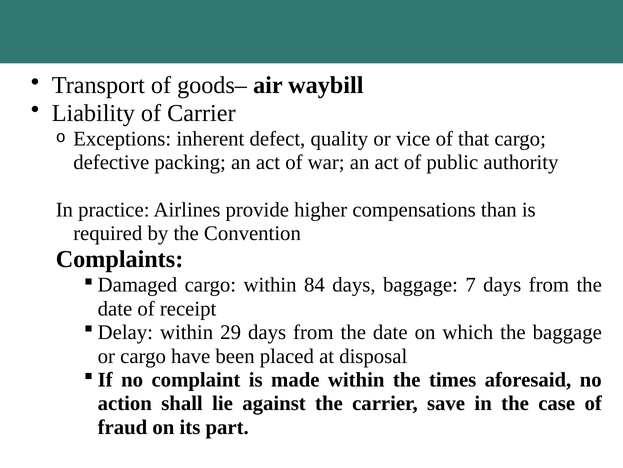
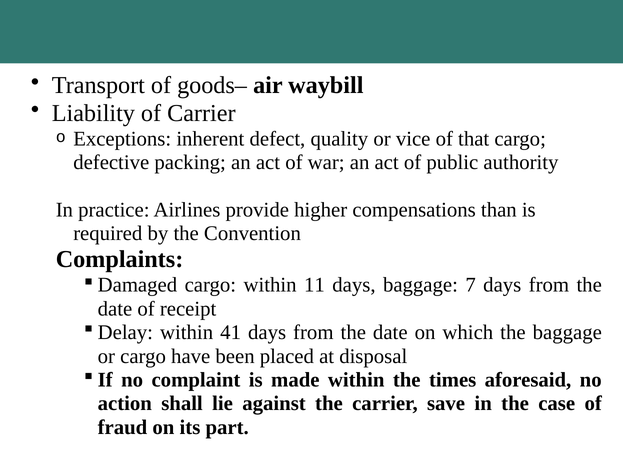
84: 84 -> 11 (314, 285)
29: 29 -> 41 (231, 332)
